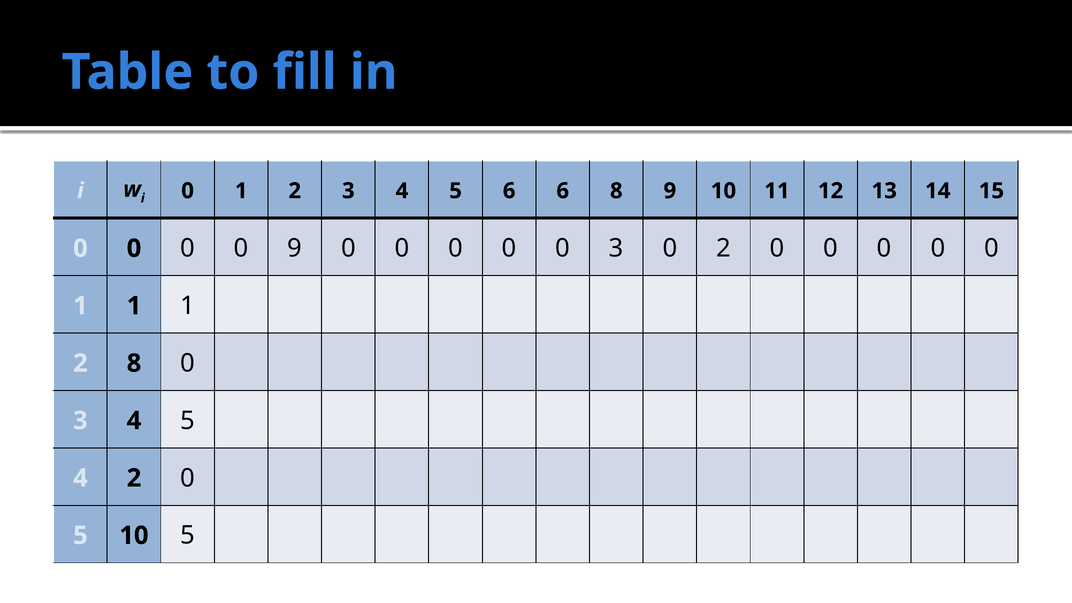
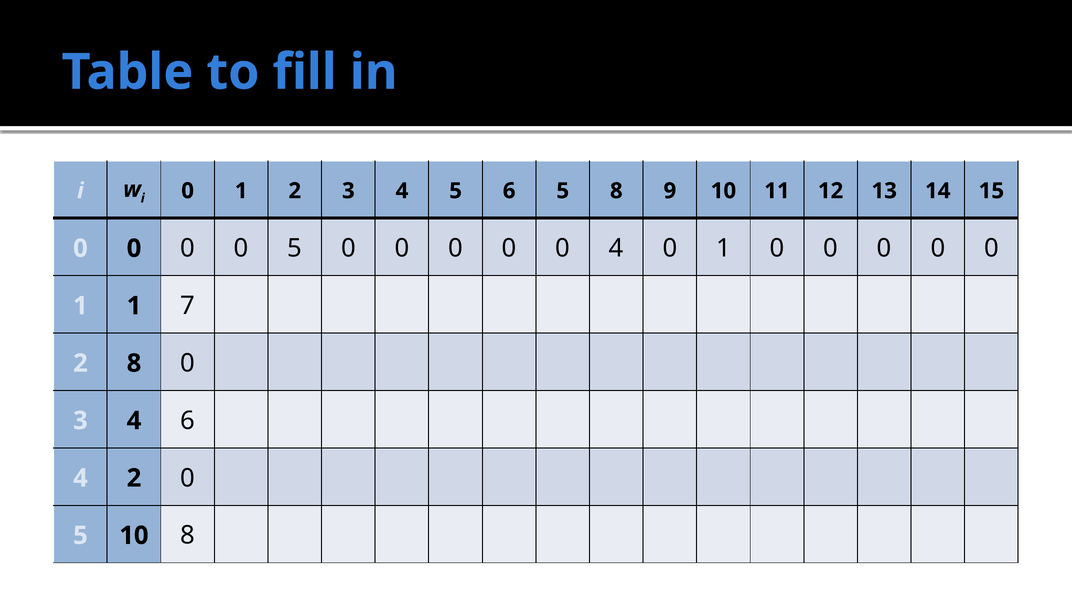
6 6: 6 -> 5 (563, 191)
0 0 9: 9 -> 5 (295, 248)
0 0 3: 3 -> 4 (616, 248)
2: 2 -> 1 (723, 248)
1 1 1: 1 -> 7 (188, 306)
5: 5 -> 6 (188, 421)
10 5: 5 -> 8 (188, 536)
